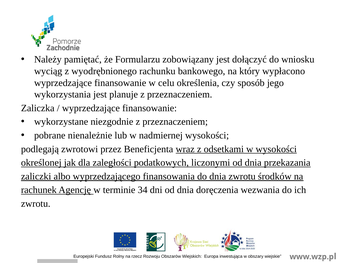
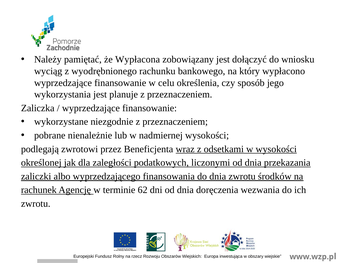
Formularzu: Formularzu -> Wypłacona (138, 59)
34: 34 -> 62 (143, 190)
